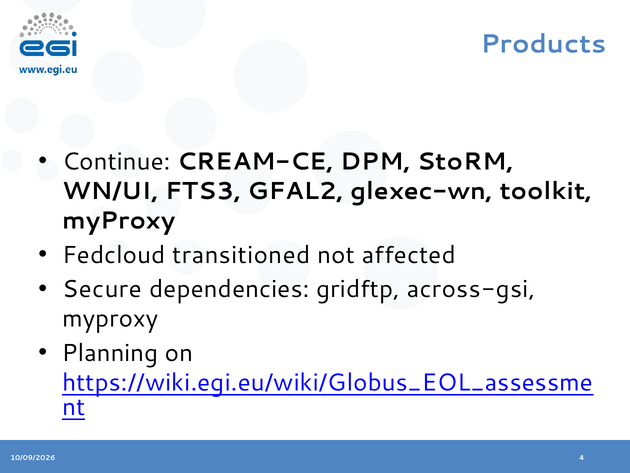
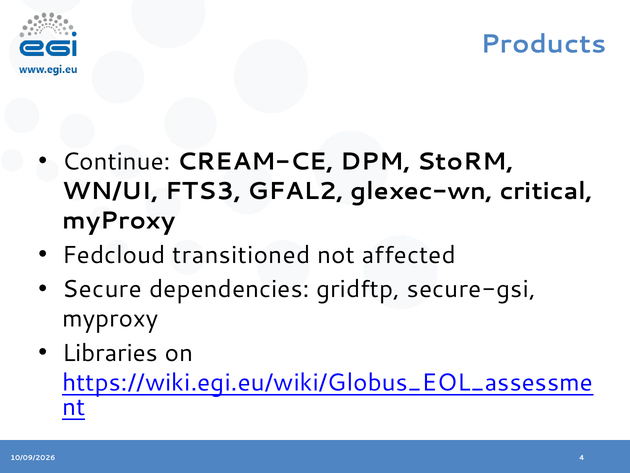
toolkit: toolkit -> critical (546, 191)
across-gsi: across-gsi -> secure-gsi (471, 289)
Planning: Planning -> Libraries (110, 353)
